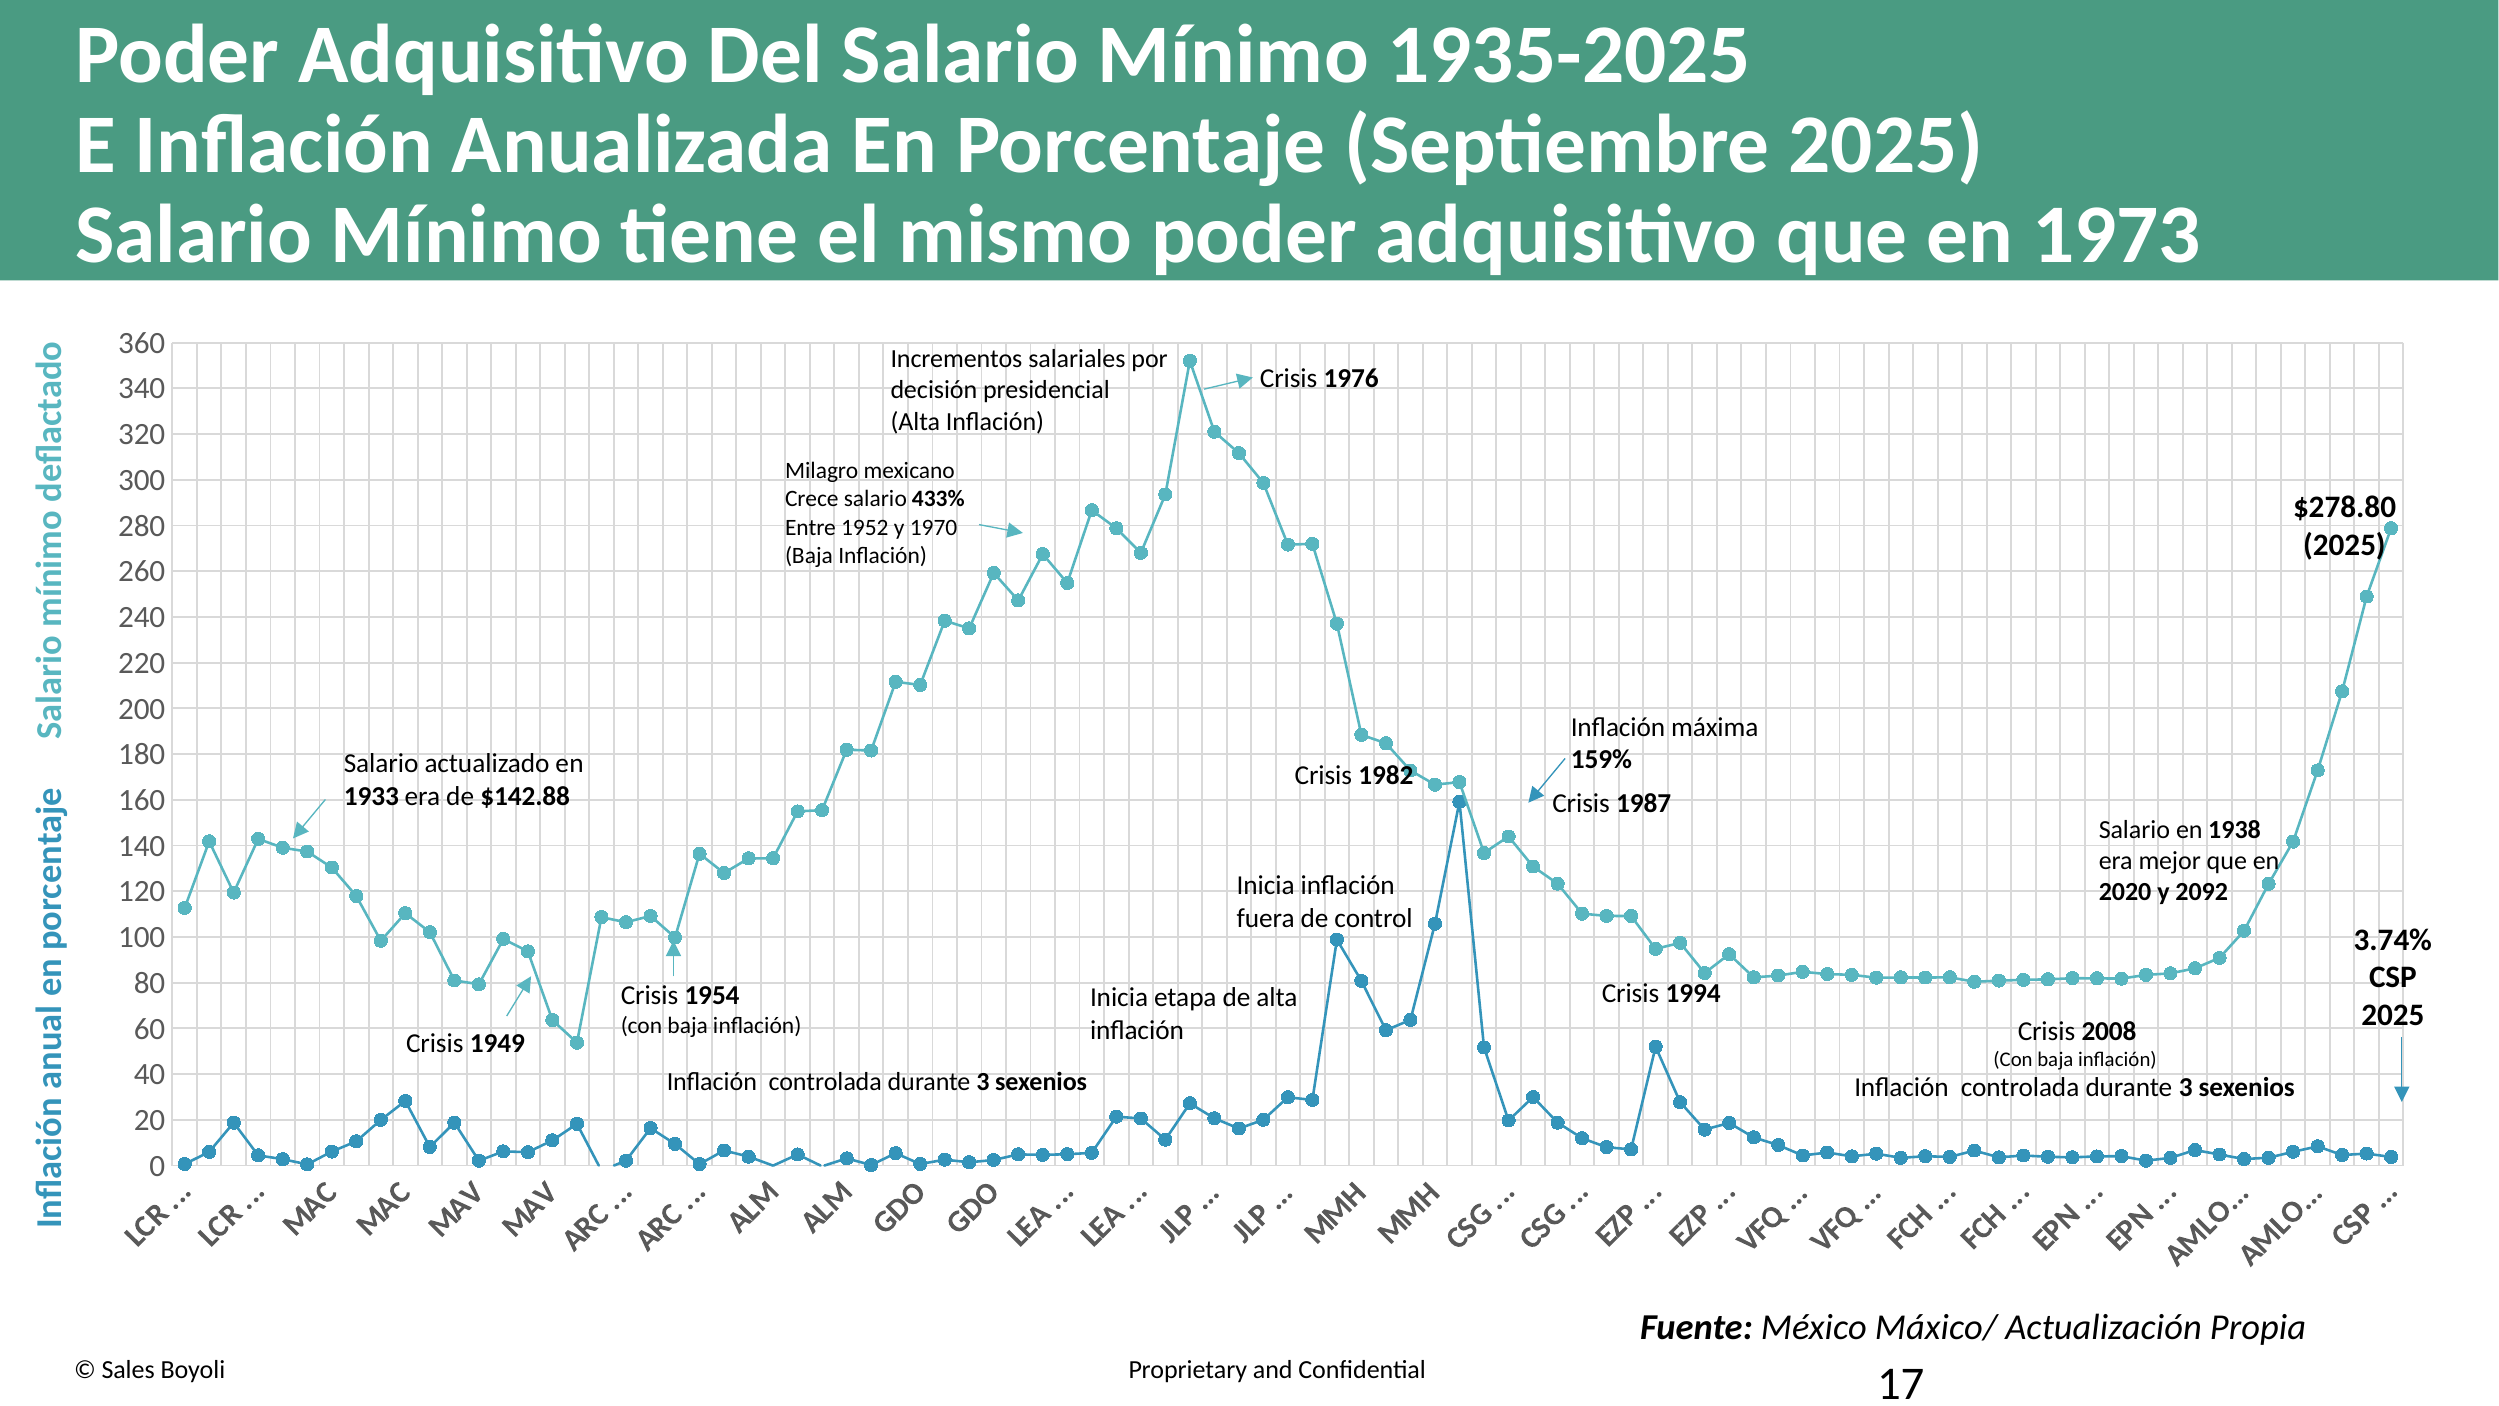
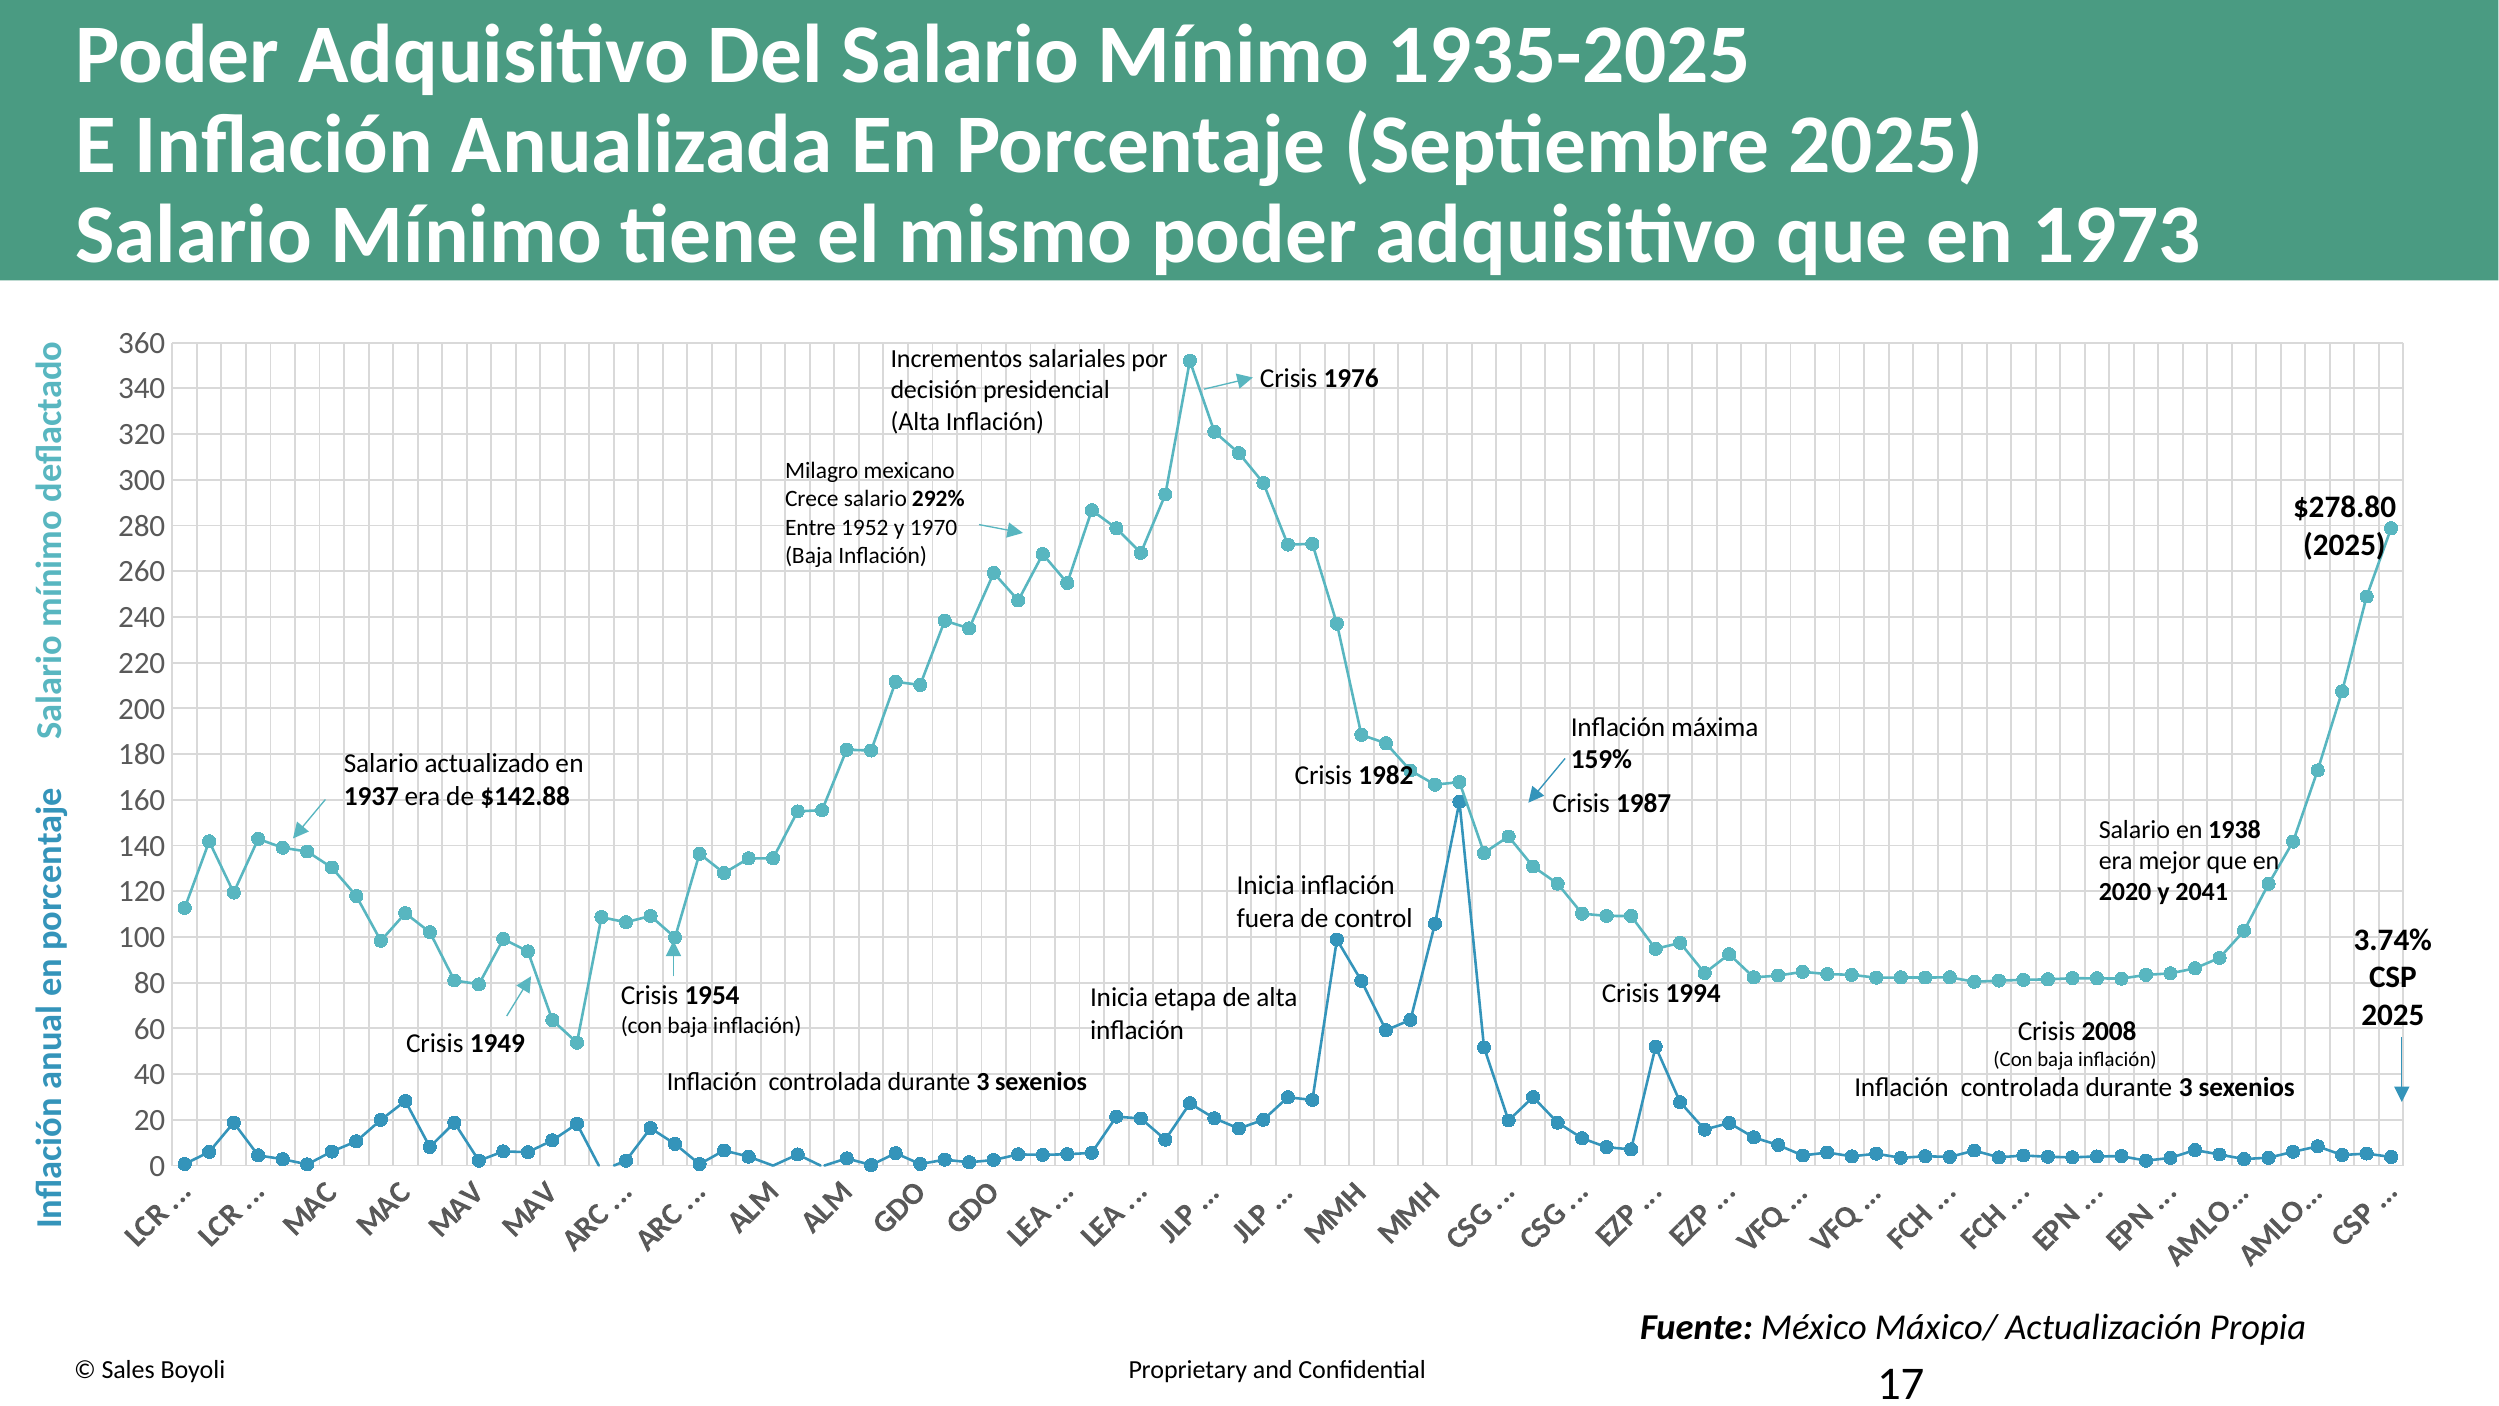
433%: 433% -> 292% (938, 499)
1933: 1933 -> 1937 (371, 796)
2092: 2092 -> 2041 (2202, 892)
